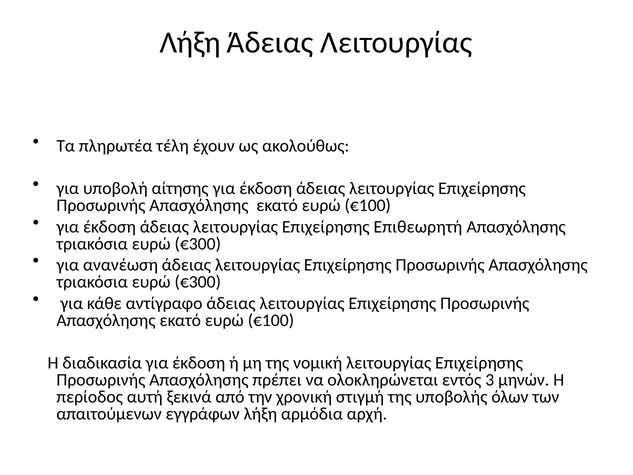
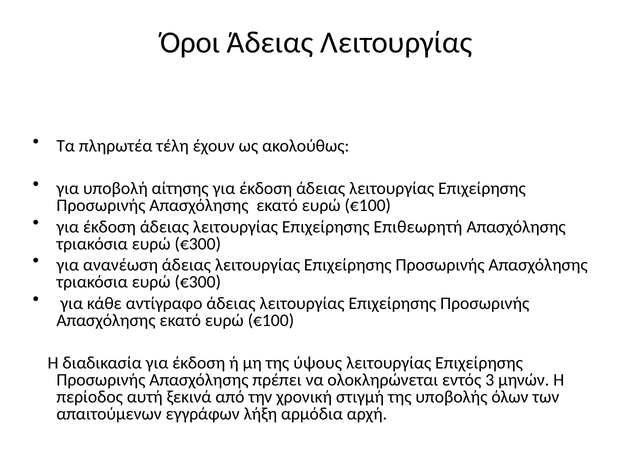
Λήξη: Λήξη -> Όροι (190, 43)
νομική: νομική -> ύψους (318, 363)
